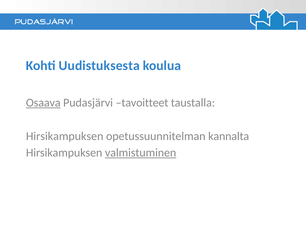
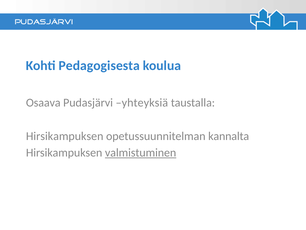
Uudistuksesta: Uudistuksesta -> Pedagogisesta (99, 66)
Osaava underline: present -> none (43, 103)
tavoitteet: tavoitteet -> yhteyksiä (142, 103)
